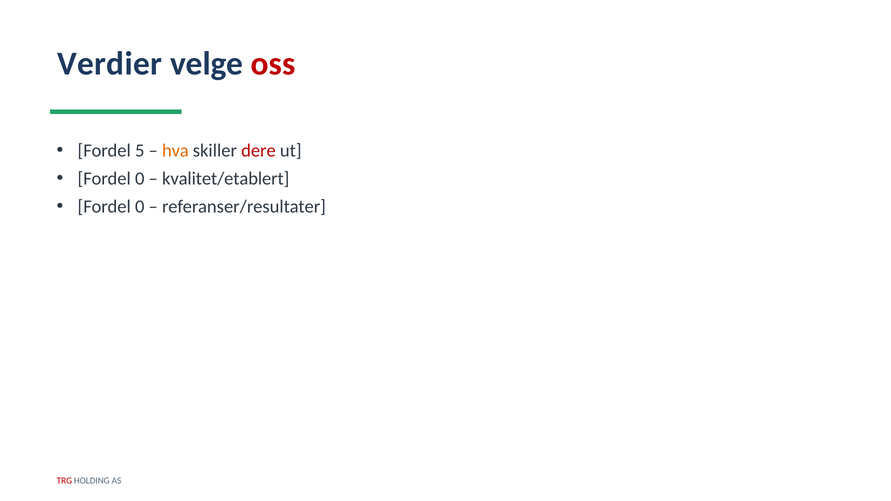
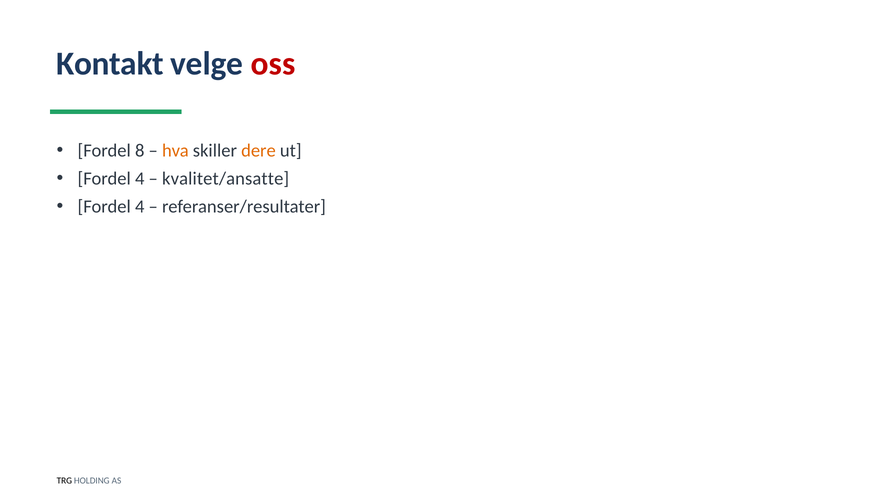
Verdier: Verdier -> Kontakt (110, 64)
5: 5 -> 8 (140, 151)
dere colour: red -> orange (258, 151)
0: 0 -> 4 (140, 179)
kvalitet/etablert: kvalitet/etablert -> kvalitet/ansatte (226, 179)
0: 0 -> 4 (140, 207)
TRG colour: red -> black (64, 481)
